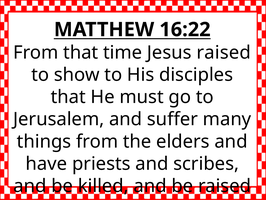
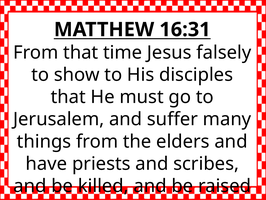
16:22: 16:22 -> 16:31 (185, 30)
Jesus raised: raised -> falsely (224, 52)
